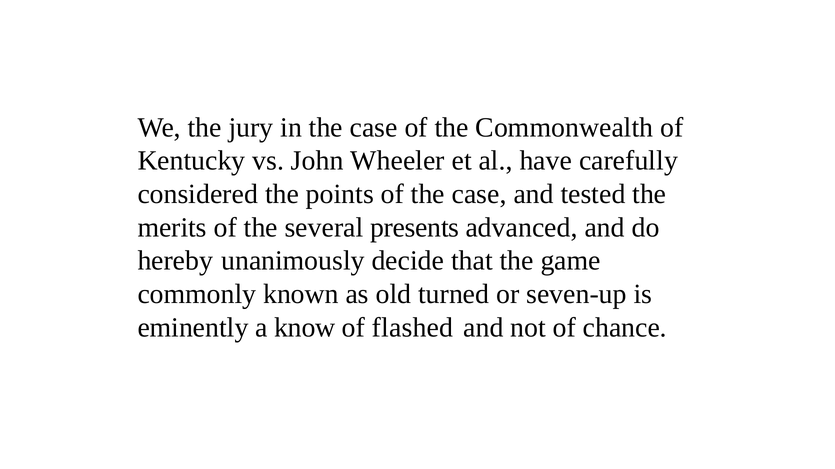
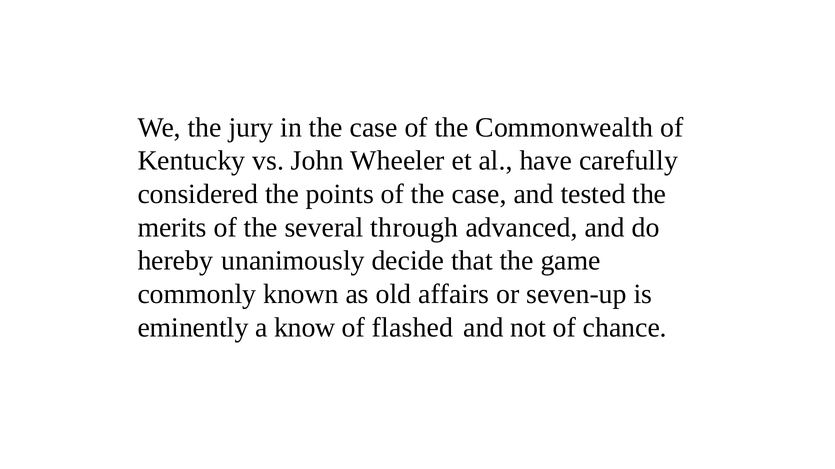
presents: presents -> through (414, 228)
turned: turned -> affairs (454, 295)
